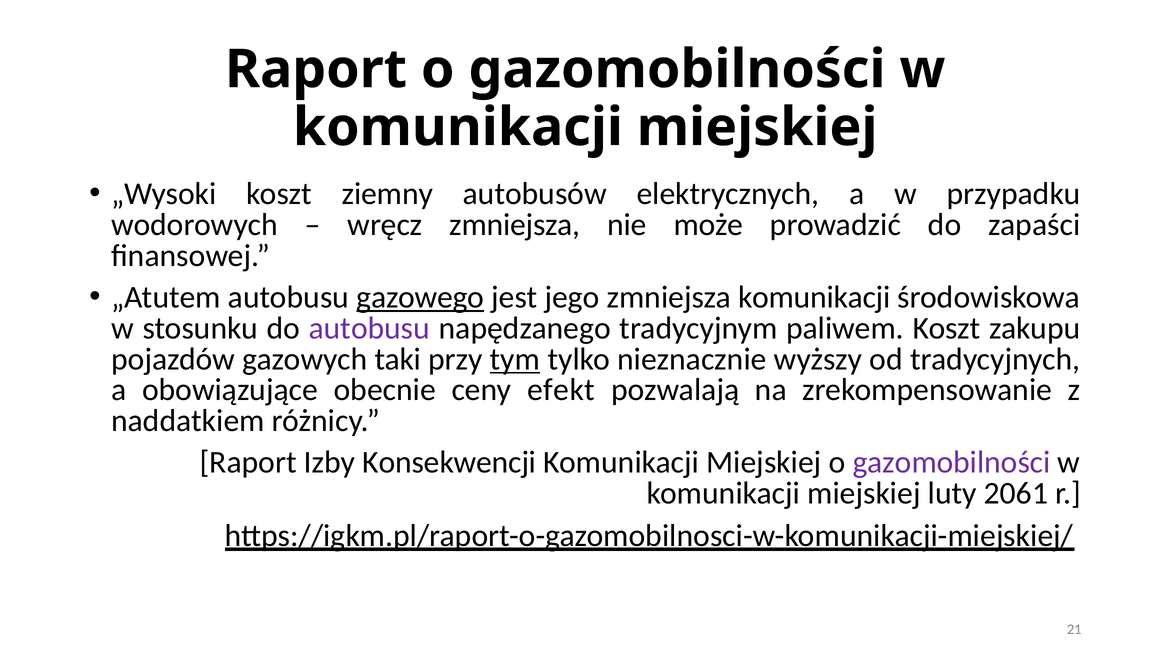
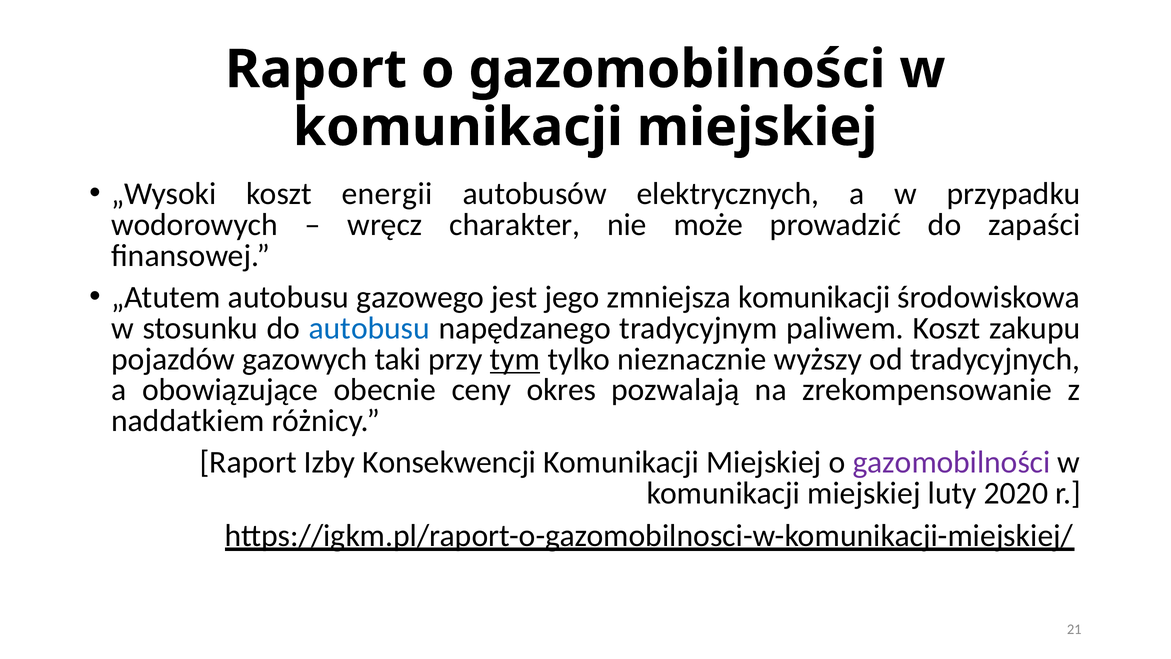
ziemny: ziemny -> energii (387, 194)
wręcz zmniejsza: zmniejsza -> charakter (515, 225)
gazowego underline: present -> none (420, 297)
autobusu colour: purple -> blue (369, 328)
efekt: efekt -> okres (561, 390)
2061: 2061 -> 2020 (1016, 493)
